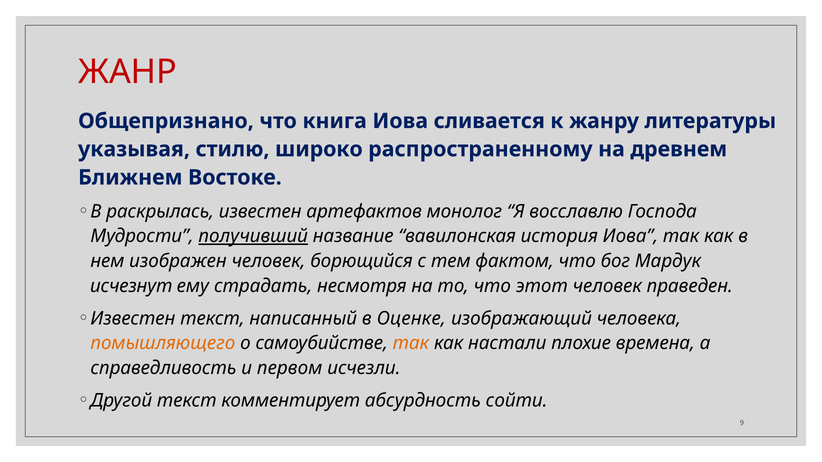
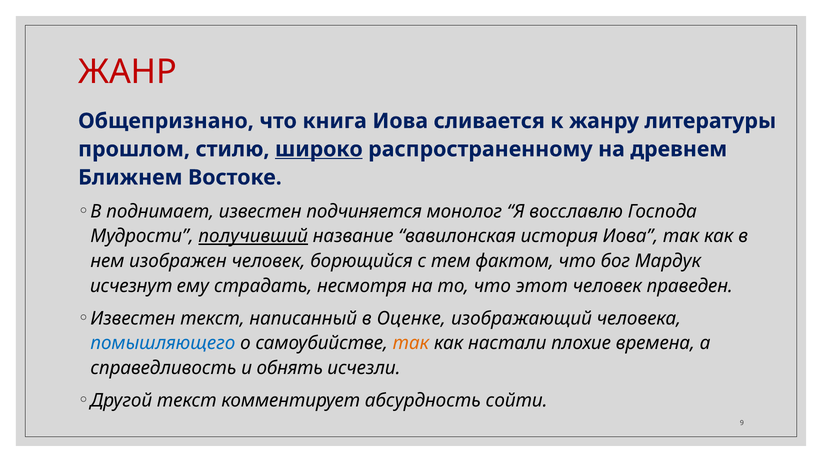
указывая: указывая -> прошлом (134, 149)
широко underline: none -> present (319, 149)
раскрылась: раскрылась -> поднимает (160, 212)
артефактов: артефактов -> подчиняется (364, 212)
помышляющего colour: orange -> blue (163, 344)
первом: первом -> обнять (290, 368)
